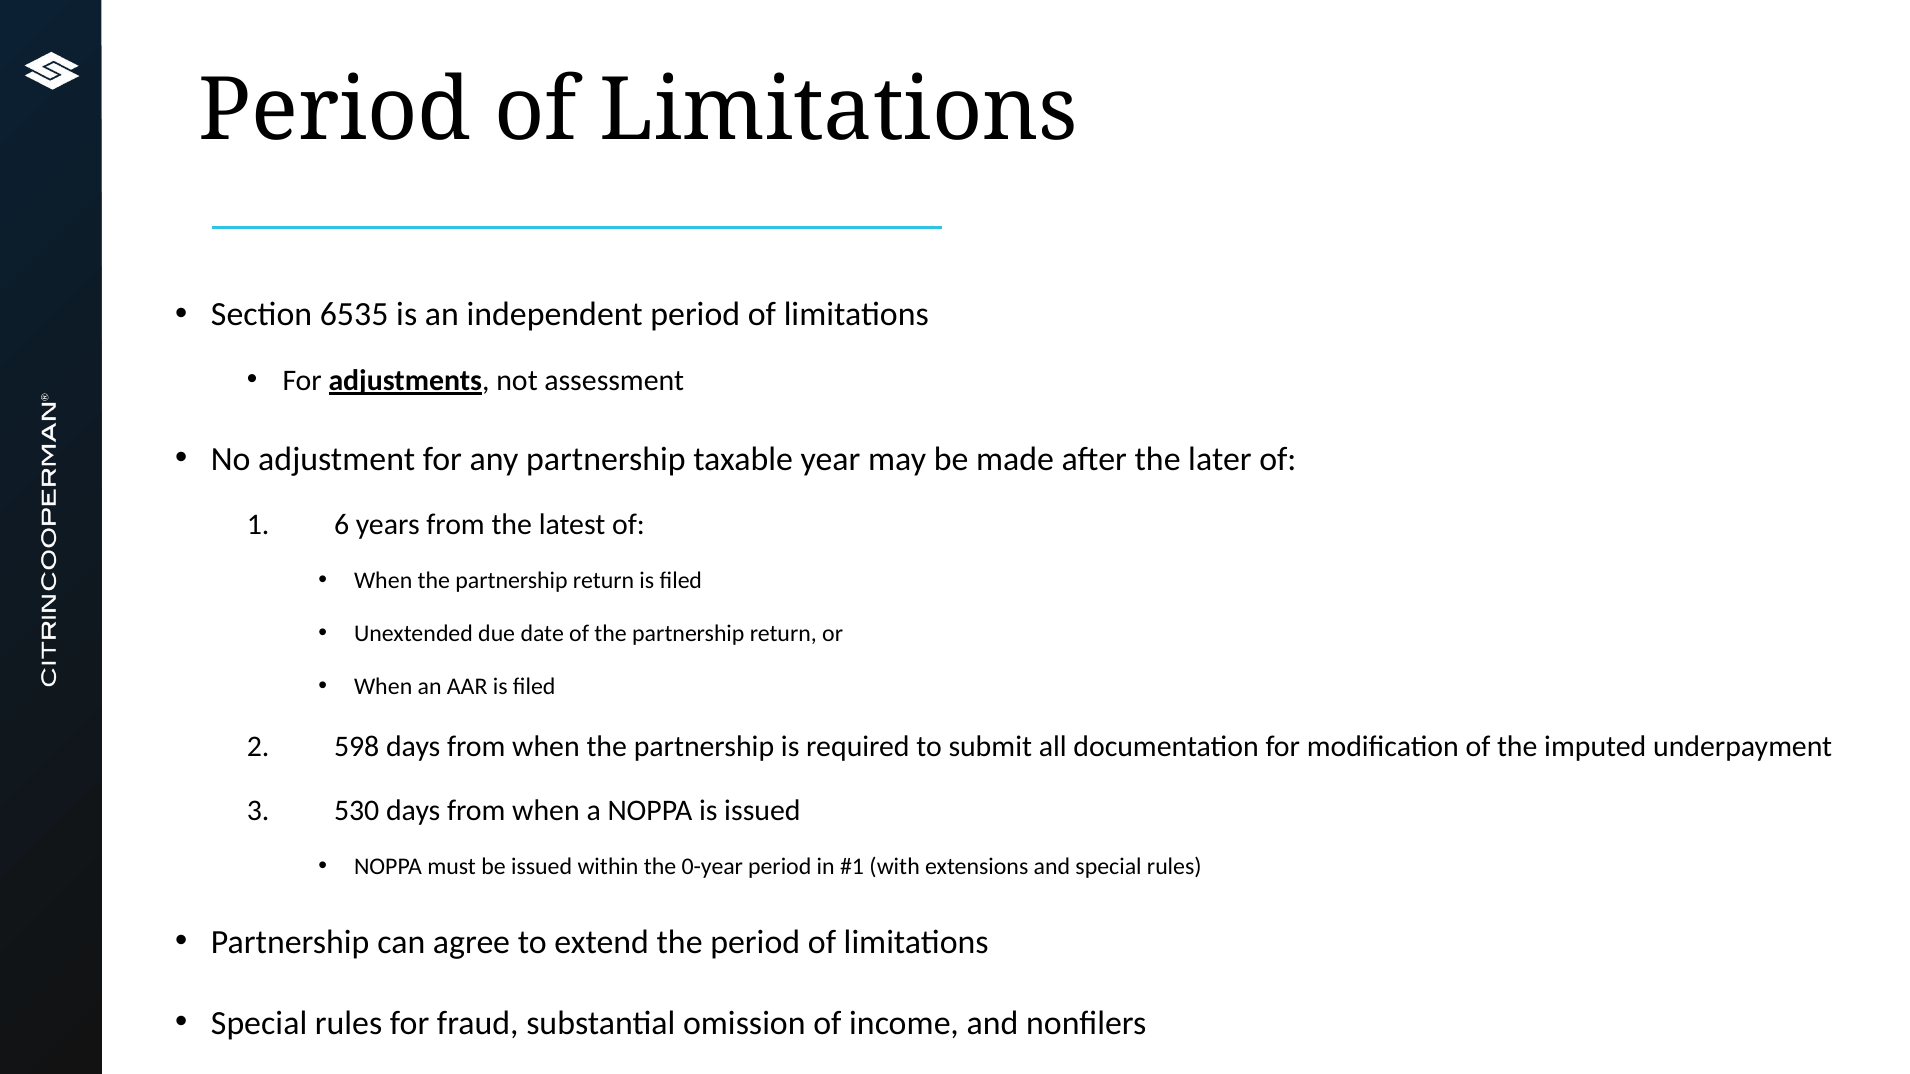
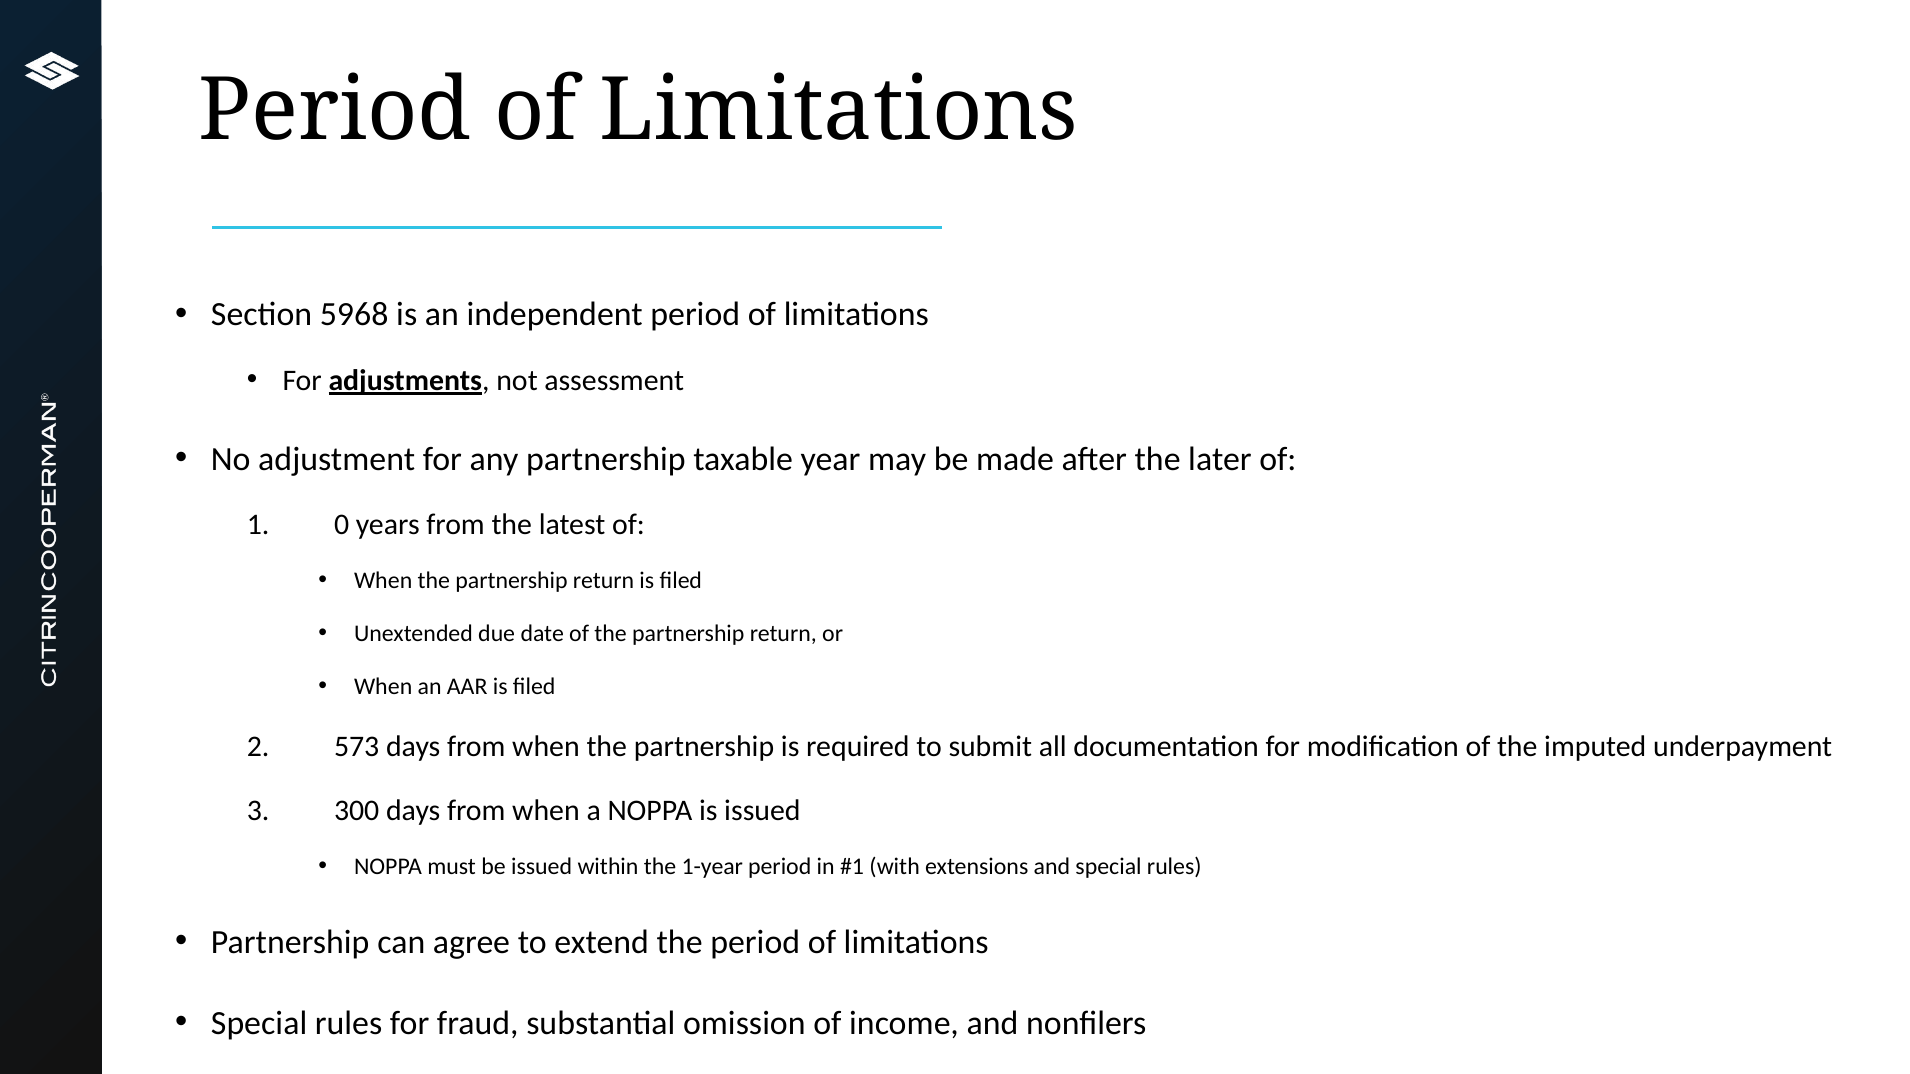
6535: 6535 -> 5968 (354, 315)
6: 6 -> 0 (342, 525)
598: 598 -> 573 (357, 747)
530: 530 -> 300 (357, 811)
0-year: 0-year -> 1-year (712, 867)
